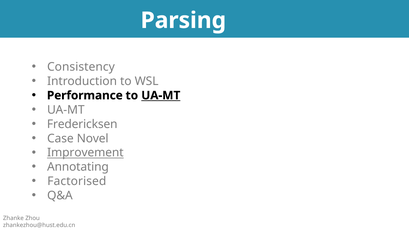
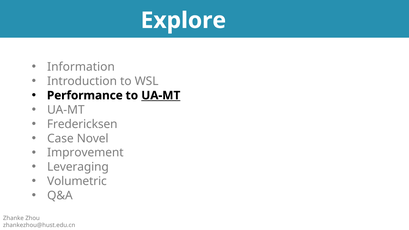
Parsing: Parsing -> Explore (183, 20)
Consistency: Consistency -> Information (81, 67)
Improvement underline: present -> none (85, 153)
Annotating: Annotating -> Leveraging (78, 167)
Factorised: Factorised -> Volumetric (77, 181)
